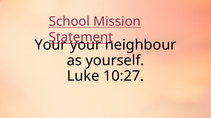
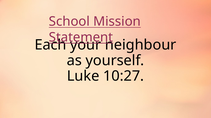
Your: Your -> Each (51, 45)
